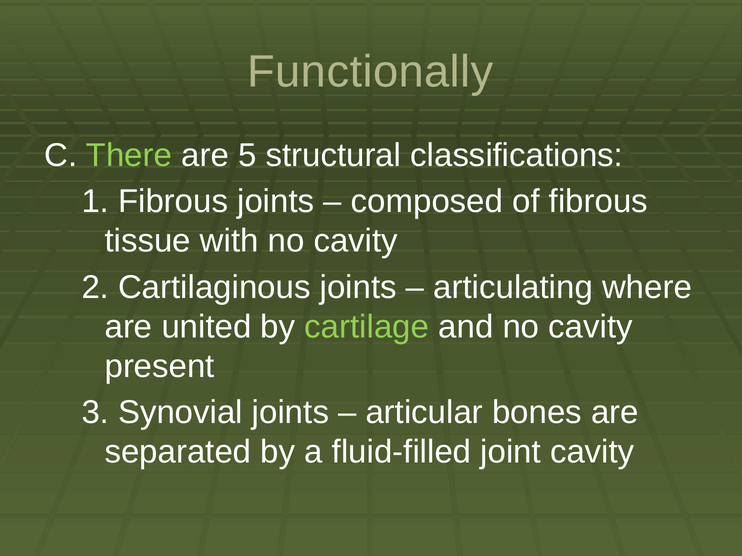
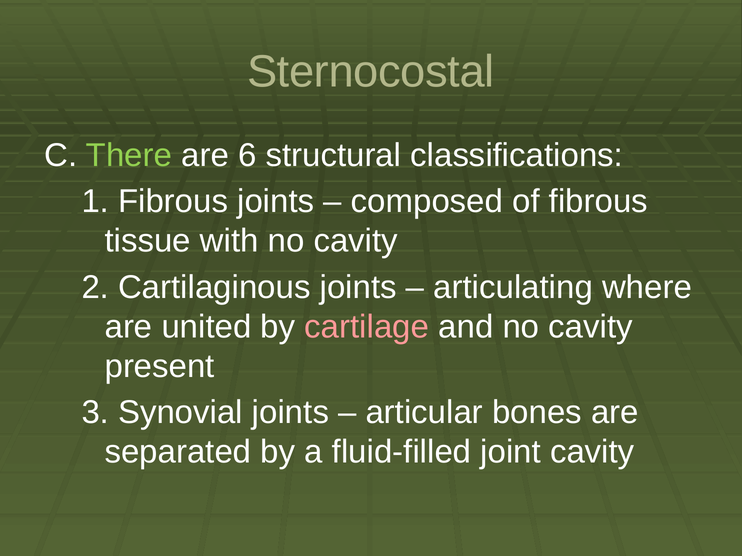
Functionally: Functionally -> Sternocostal (371, 72)
5: 5 -> 6 (247, 156)
cartilage colour: light green -> pink (367, 327)
